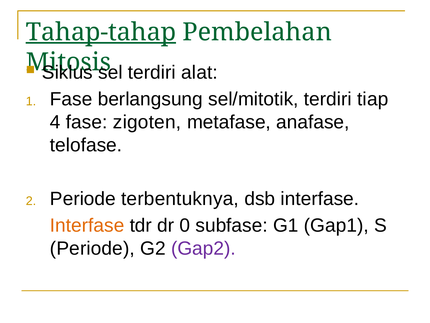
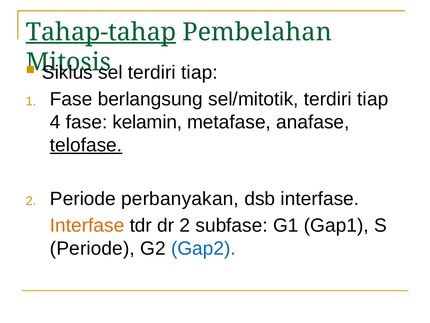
alat: alat -> tiap (200, 72)
zigoten: zigoten -> kelamin (147, 122)
telofase underline: none -> present (86, 145)
terbentuknya: terbentuknya -> perbanyakan (180, 198)
dr 0: 0 -> 2 (185, 225)
Gap2 colour: purple -> blue (203, 248)
